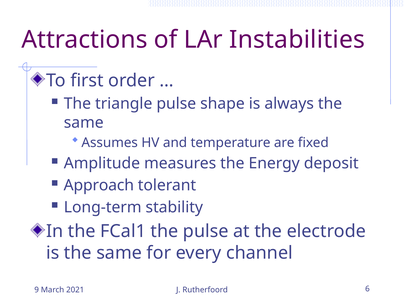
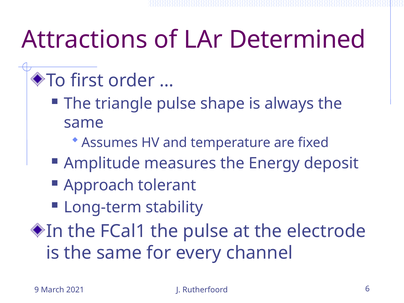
Instabilities: Instabilities -> Determined (297, 40)
